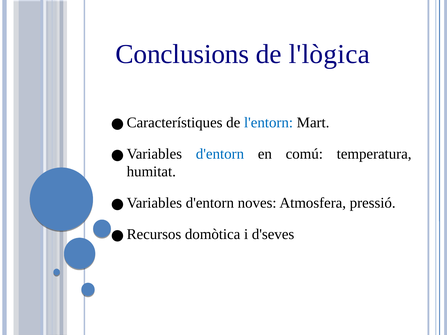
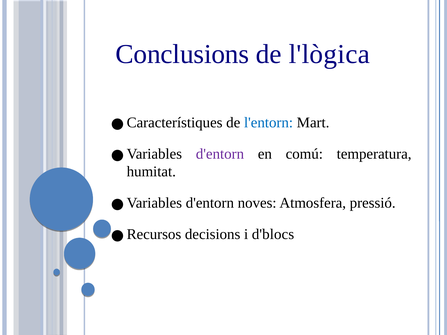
d'entorn colour: blue -> purple (220, 154)
domòtica: domòtica -> decisions (213, 234)
d'seves: d'seves -> d'blocs (273, 234)
